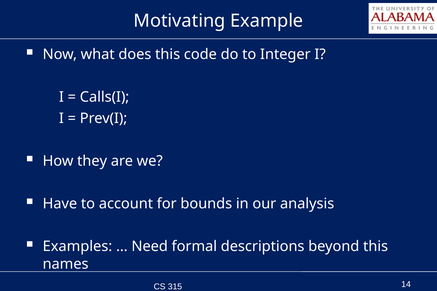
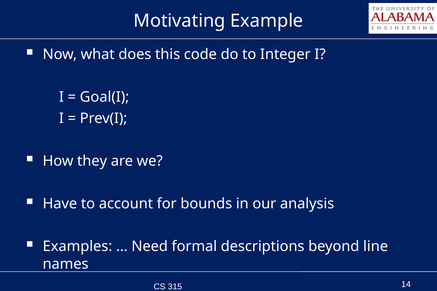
Calls(I: Calls(I -> Goal(I (105, 97)
beyond this: this -> line (376, 247)
